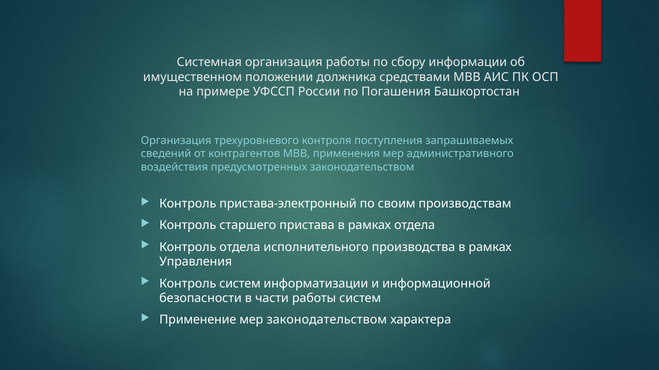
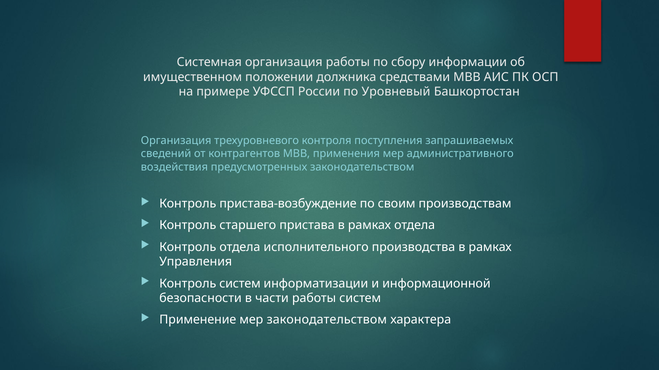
Погашения: Погашения -> Уровневый (396, 92)
пристава-электронный: пристава-электронный -> пристава-возбуждение (288, 204)
